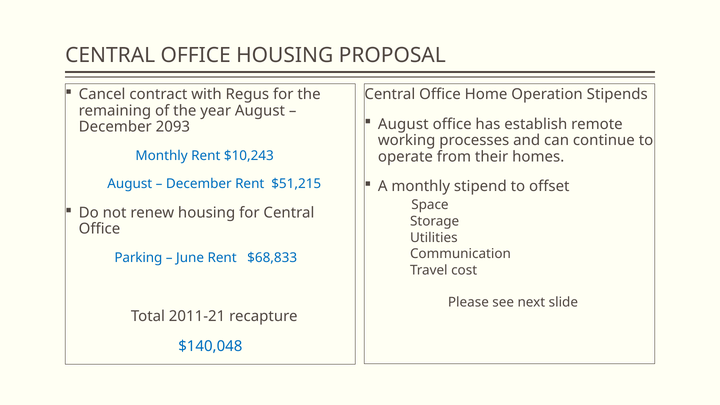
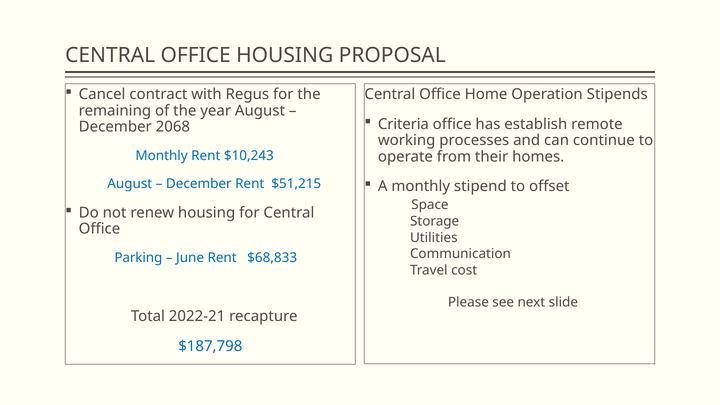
August: August -> Criteria (403, 124)
2093: 2093 -> 2068 (173, 127)
2011-21: 2011-21 -> 2022-21 (197, 316)
$140,048: $140,048 -> $187,798 (210, 346)
